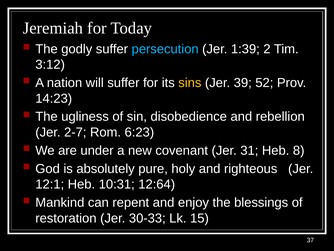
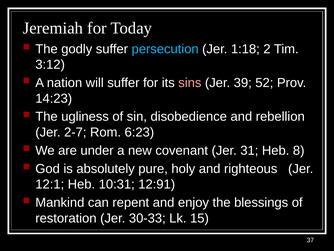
1:39: 1:39 -> 1:18 (245, 49)
sins colour: yellow -> pink (190, 83)
12:64: 12:64 -> 12:91 (157, 184)
